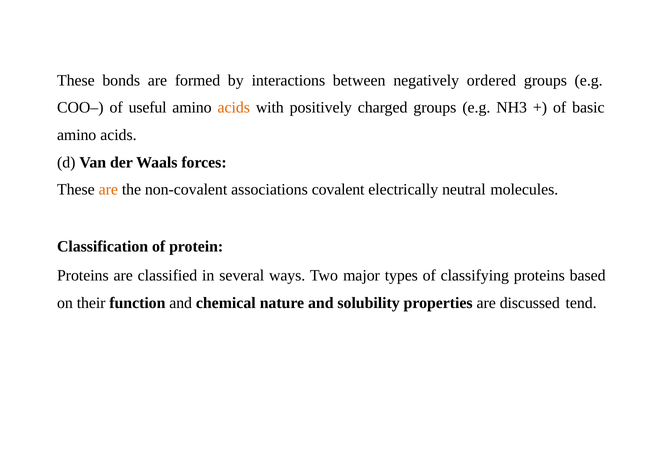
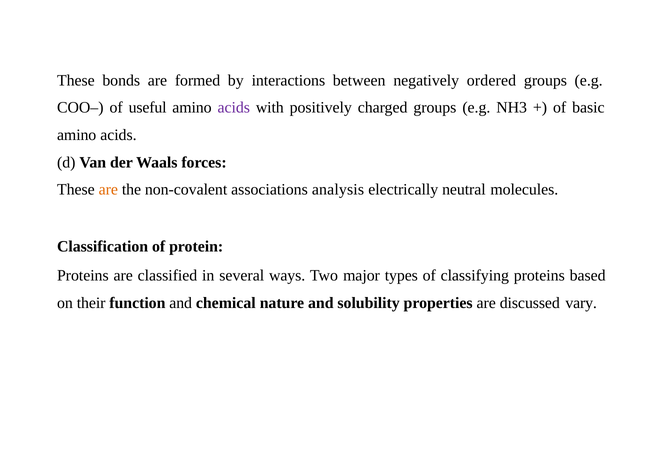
acids colour: orange -> purple (234, 108)
covalent: covalent -> analysis (338, 190)
tend: tend -> vary (581, 303)
